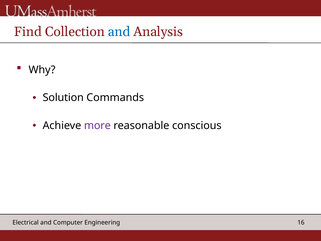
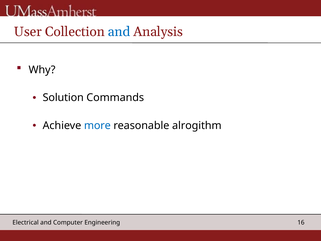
Find: Find -> User (28, 32)
more colour: purple -> blue (97, 125)
conscious: conscious -> alrogithm (197, 125)
